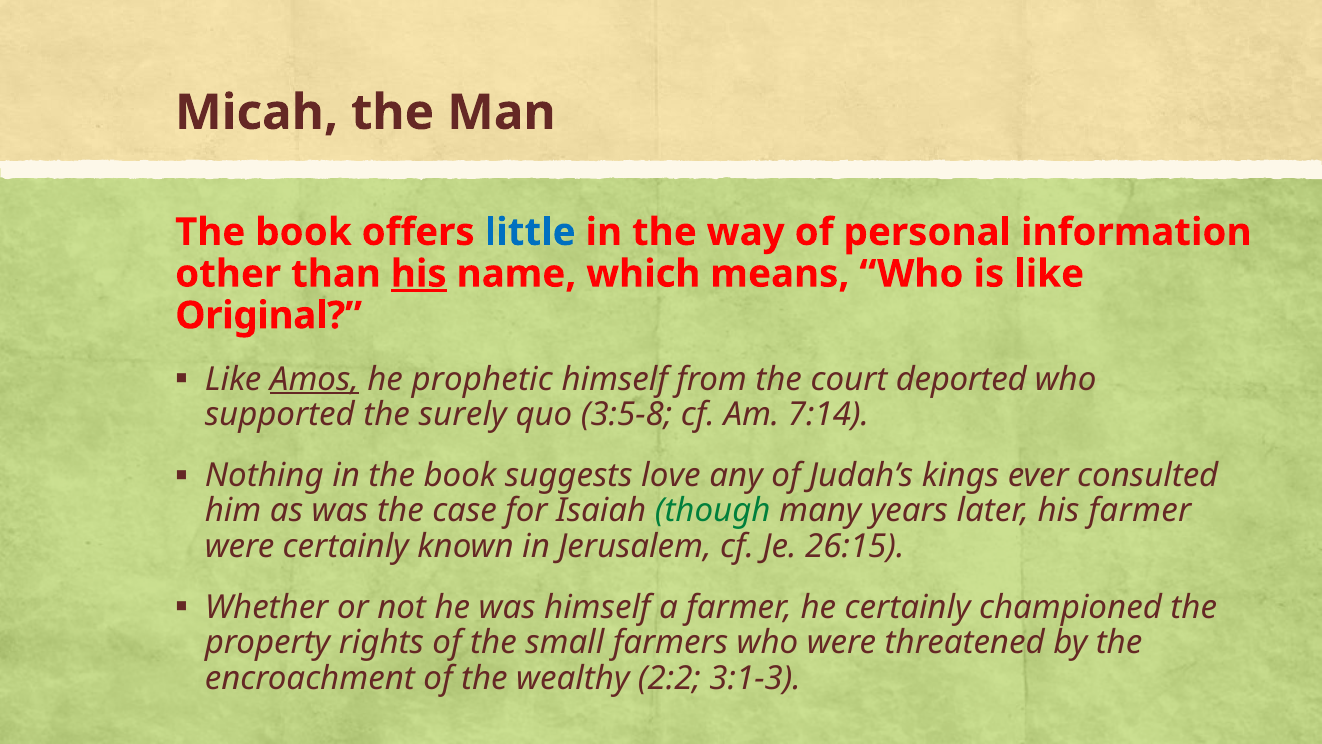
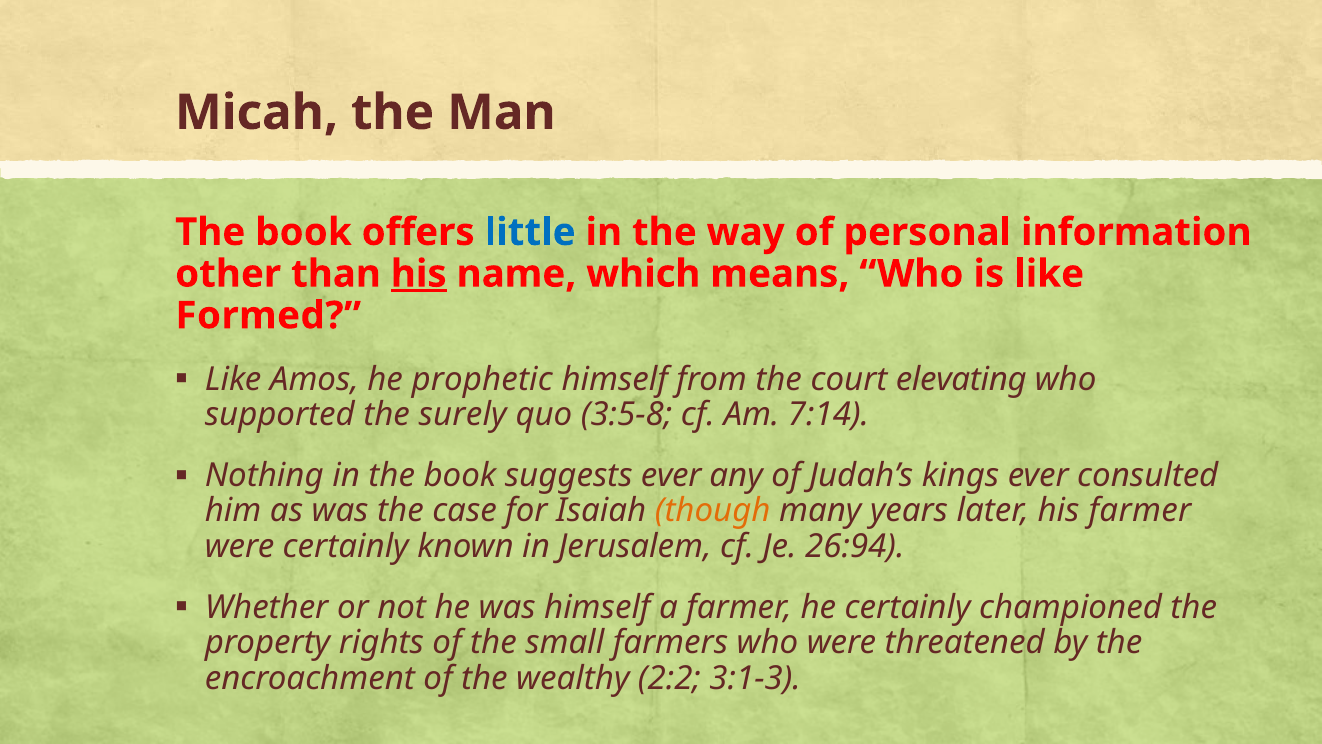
Original: Original -> Formed (268, 315)
Amos underline: present -> none (314, 379)
deported: deported -> elevating (961, 379)
suggests love: love -> ever (671, 475)
though colour: green -> orange (713, 511)
26:15: 26:15 -> 26:94 (855, 546)
